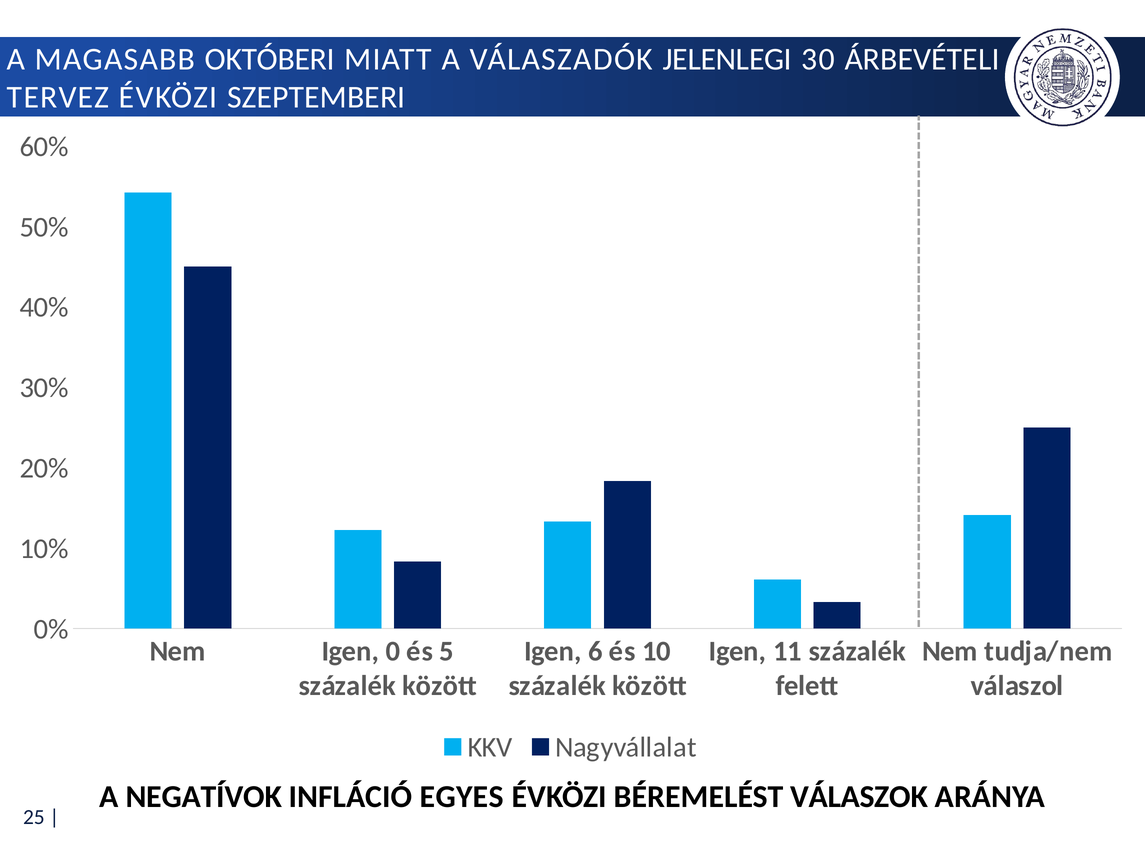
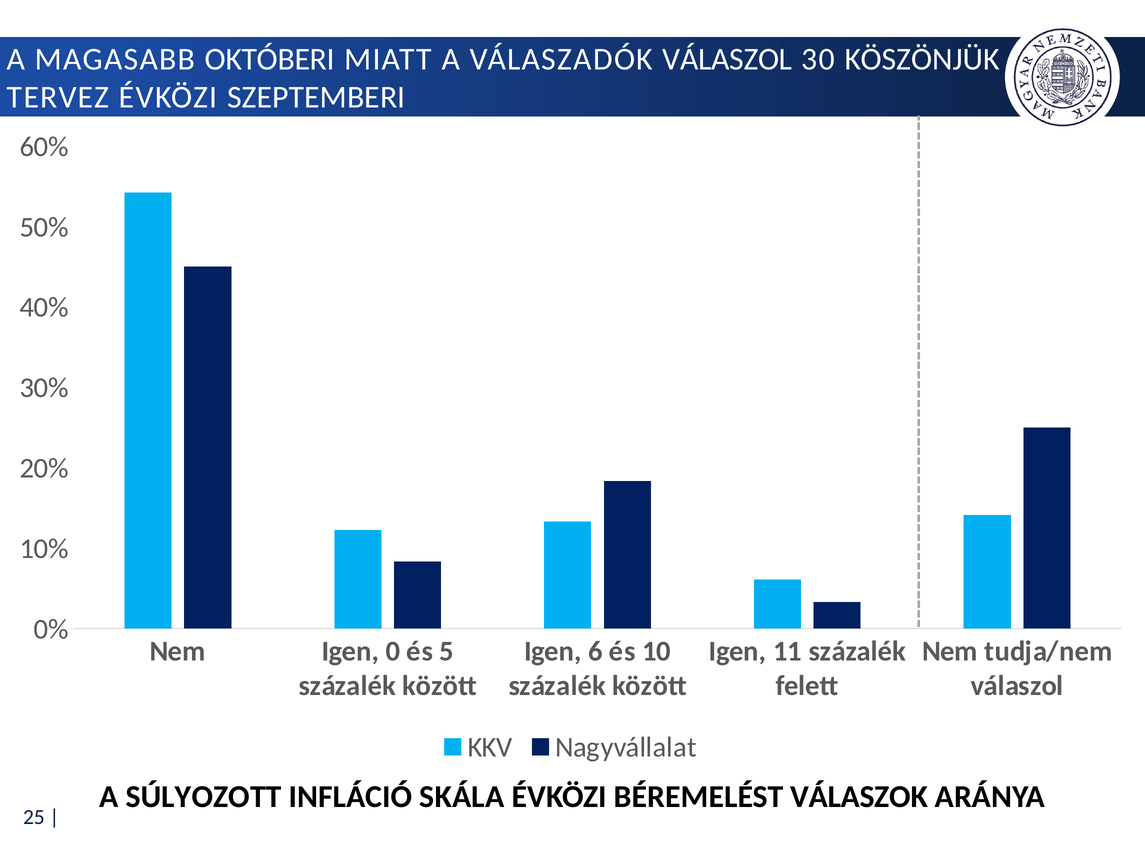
VÁLASZADÓK JELENLEGI: JELENLEGI -> VÁLASZOL (727, 59)
ÁRBEVÉTELI: ÁRBEVÉTELI -> KÖSZÖNJÜK (922, 59)
NEGATÍVOK: NEGATÍVOK -> SÚLYOZOTT (204, 797)
EGYES: EGYES -> SKÁLA (462, 797)
